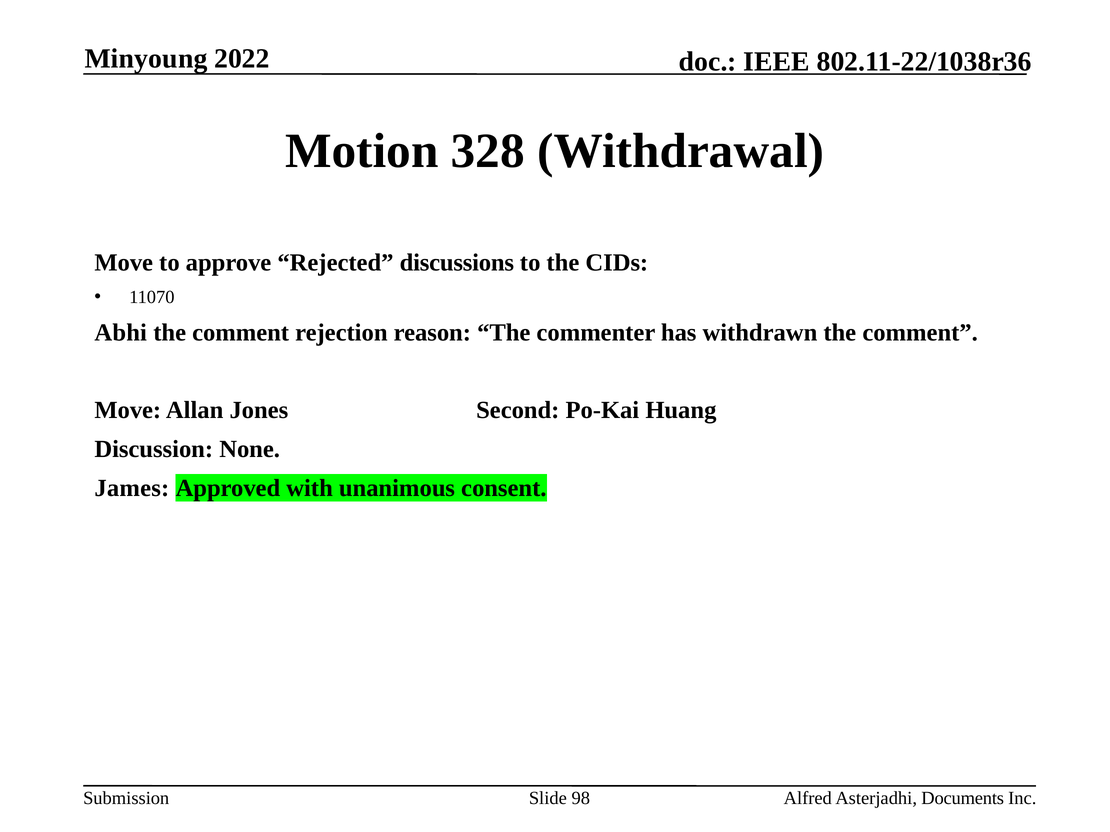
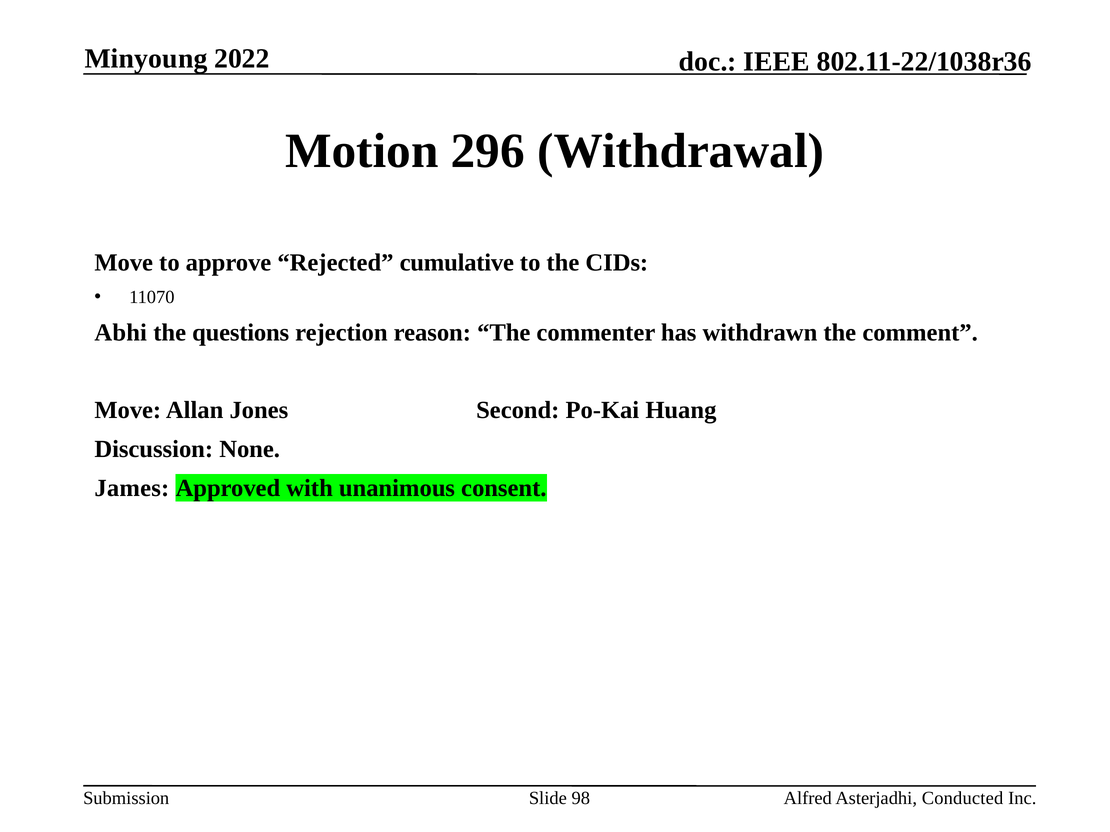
328: 328 -> 296 (488, 151)
discussions: discussions -> cumulative (457, 263)
comment: comment -> questions (241, 333)
Documents: Documents -> Conducted (963, 798)
